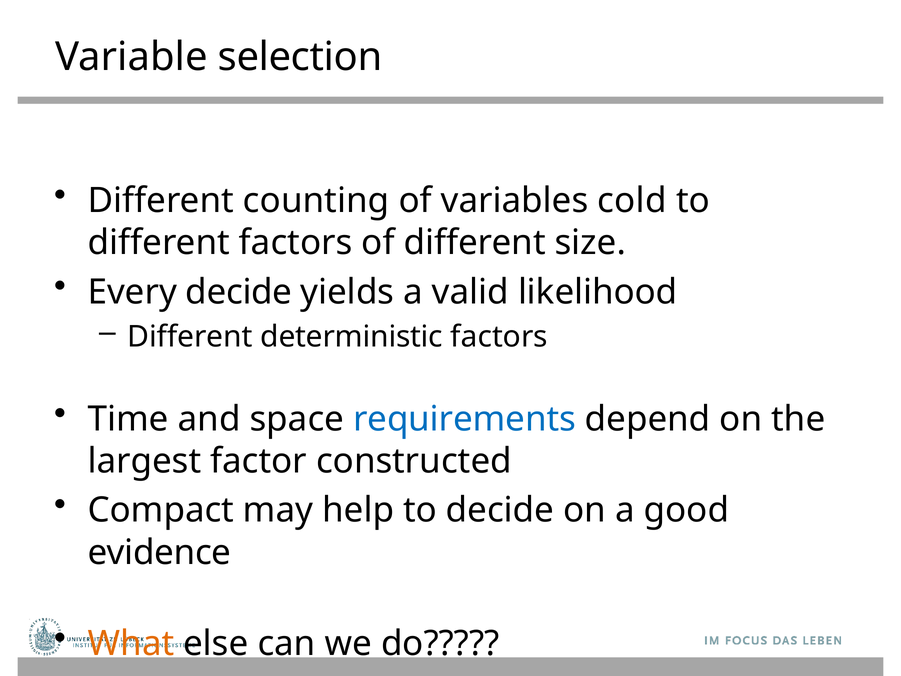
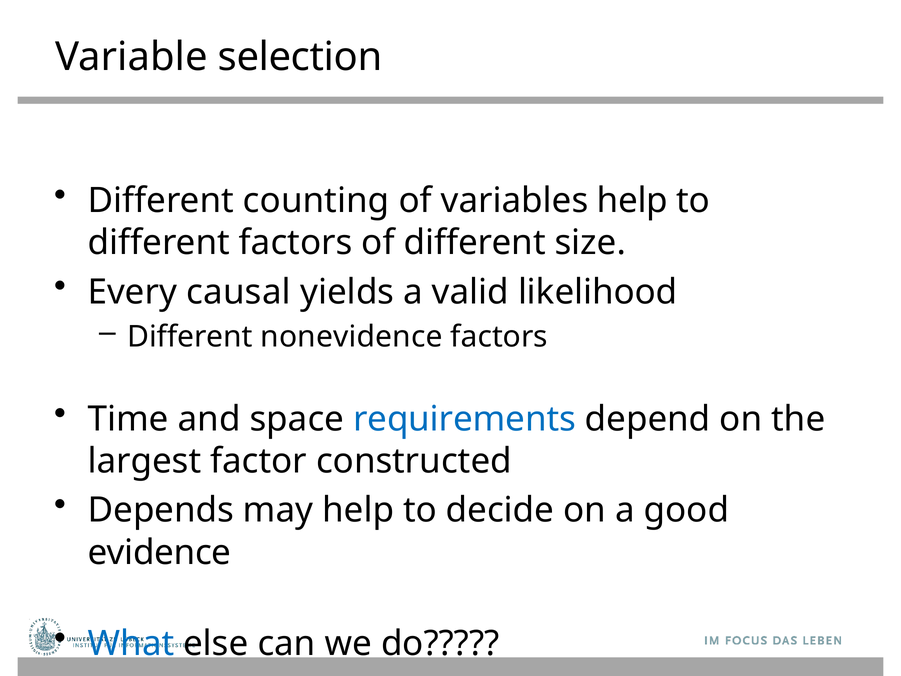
variables cold: cold -> help (632, 201)
Every decide: decide -> causal (239, 292)
deterministic: deterministic -> nonevidence (351, 337)
Compact: Compact -> Depends (161, 510)
What colour: orange -> blue (131, 643)
